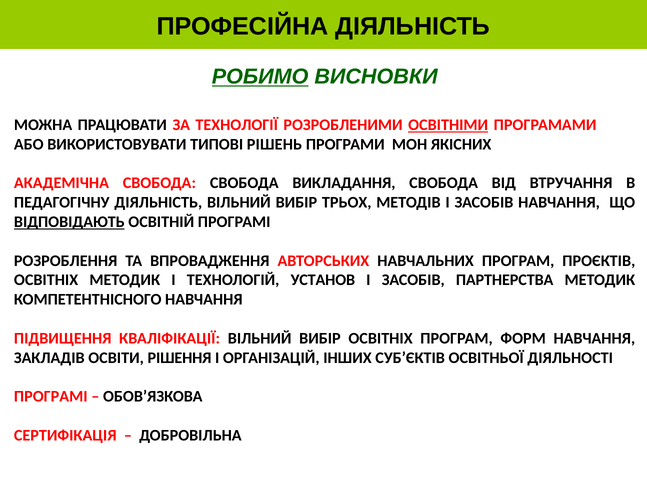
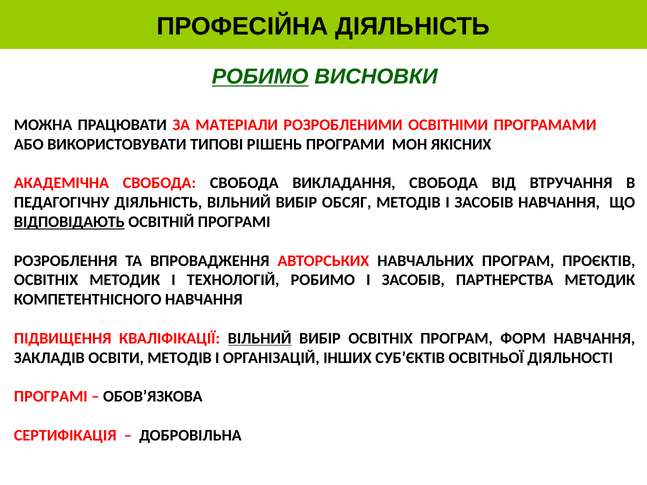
ТЕХНОЛОГІЇ: ТЕХНОЛОГІЇ -> МАТЕРІАЛИ (237, 125)
ОСВІТНІМИ underline: present -> none (448, 125)
ТРЬОХ: ТРЬОХ -> ОБСЯГ (347, 203)
ТЕХНОЛОГІЙ УСТАНОВ: УСТАНОВ -> РОБИМО (323, 280)
ВІЛЬНИЙ underline: none -> present (260, 338)
ОСВІТИ РІШЕННЯ: РІШЕННЯ -> МЕТОДІВ (180, 358)
